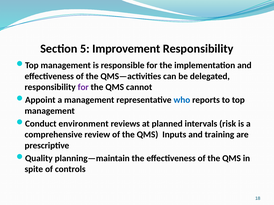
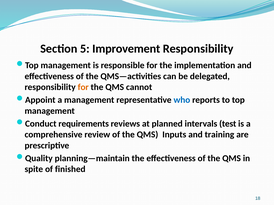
for colour: purple -> orange (83, 87)
environment: environment -> requirements (84, 124)
risk: risk -> test (228, 124)
controls: controls -> finished (70, 170)
